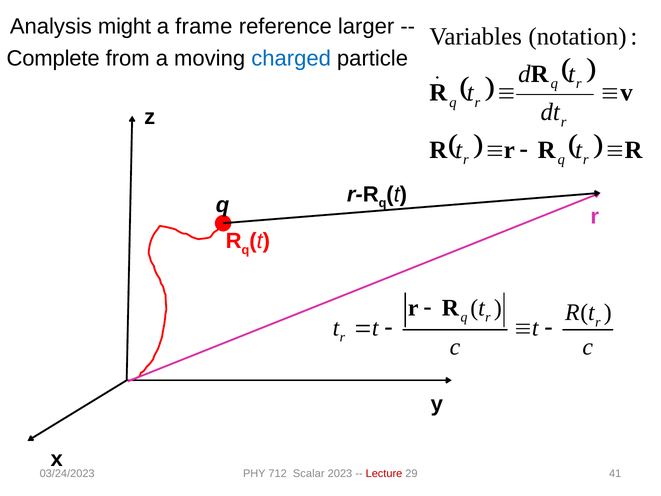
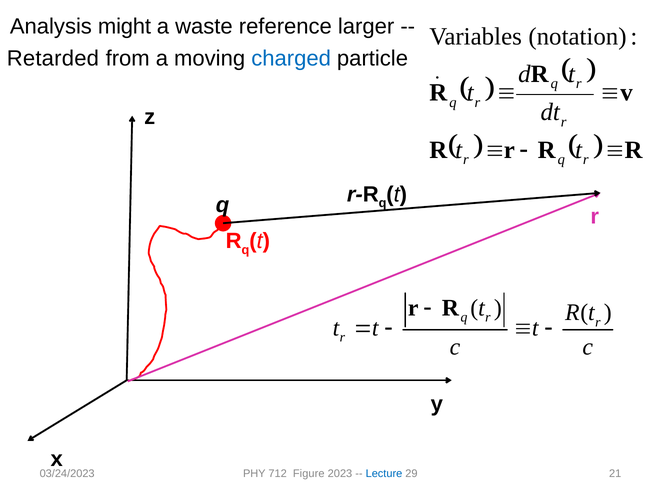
frame: frame -> waste (204, 27)
Complete: Complete -> Retarded (53, 58)
Scalar: Scalar -> Figure (309, 473)
Lecture colour: red -> blue (384, 473)
41: 41 -> 21 (615, 473)
